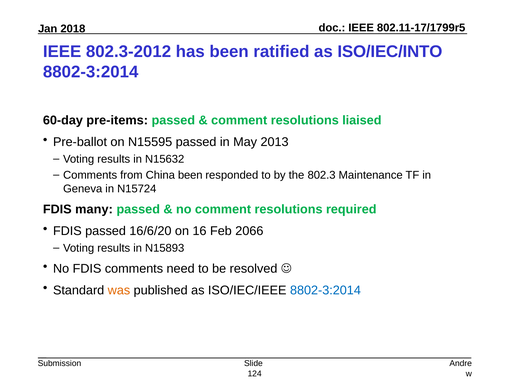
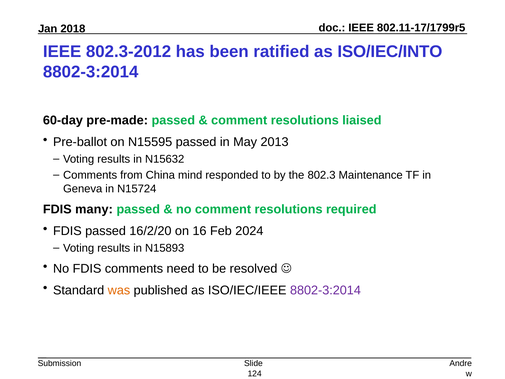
pre-items: pre-items -> pre-made (117, 120)
China been: been -> mind (190, 175)
16/6/20: 16/6/20 -> 16/2/20 (150, 231)
2066: 2066 -> 2024 (249, 231)
8802-3:2014 colour: blue -> purple (325, 290)
